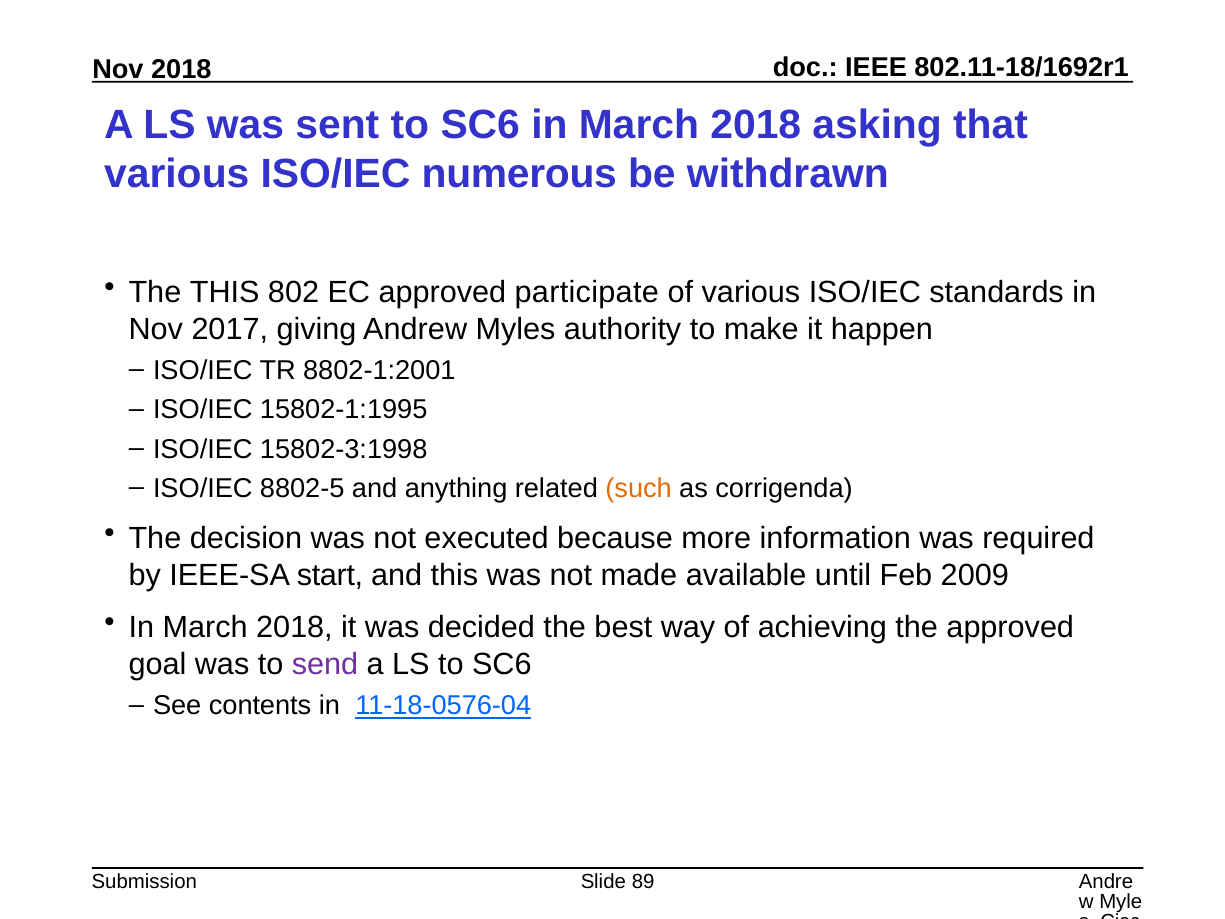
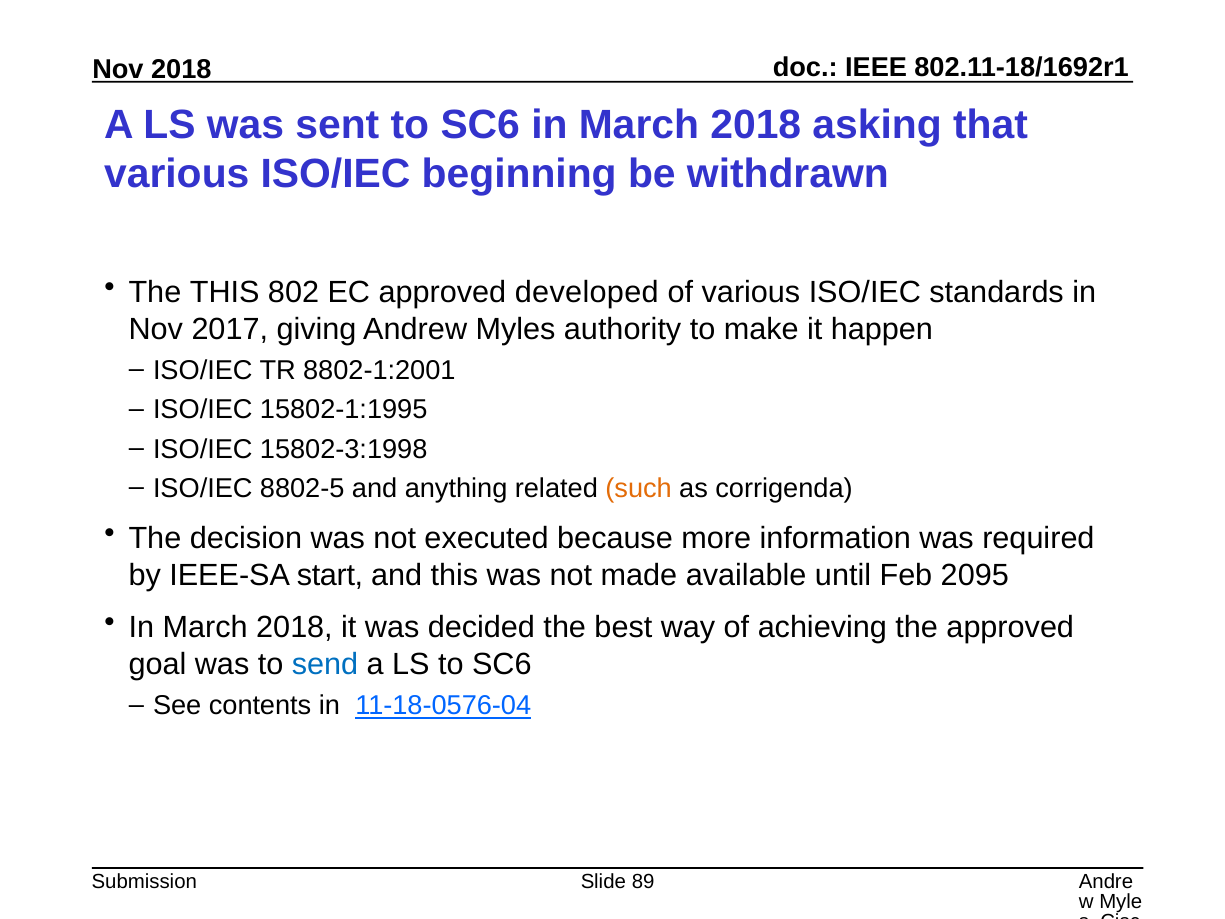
numerous: numerous -> beginning (519, 174)
participate: participate -> developed (587, 292)
2009: 2009 -> 2095 (975, 575)
send colour: purple -> blue (325, 664)
